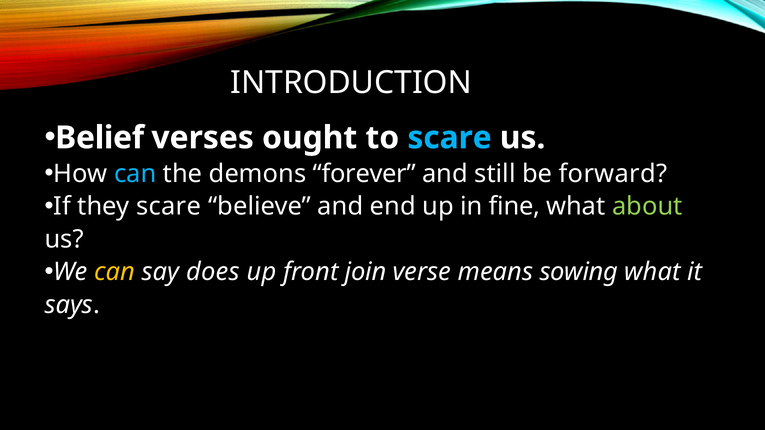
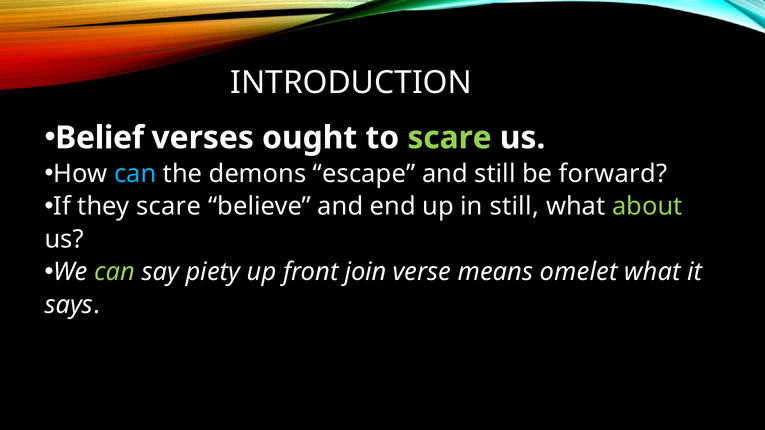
scare colour: light blue -> light green (450, 138)
forever: forever -> escape (364, 174)
in fine: fine -> still (514, 207)
can colour: yellow -> light green (115, 272)
does: does -> piety (213, 272)
sowing: sowing -> omelet (579, 272)
